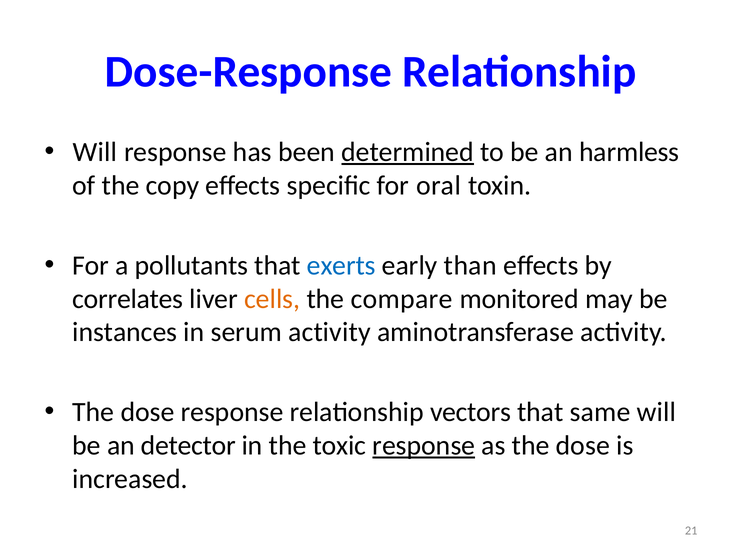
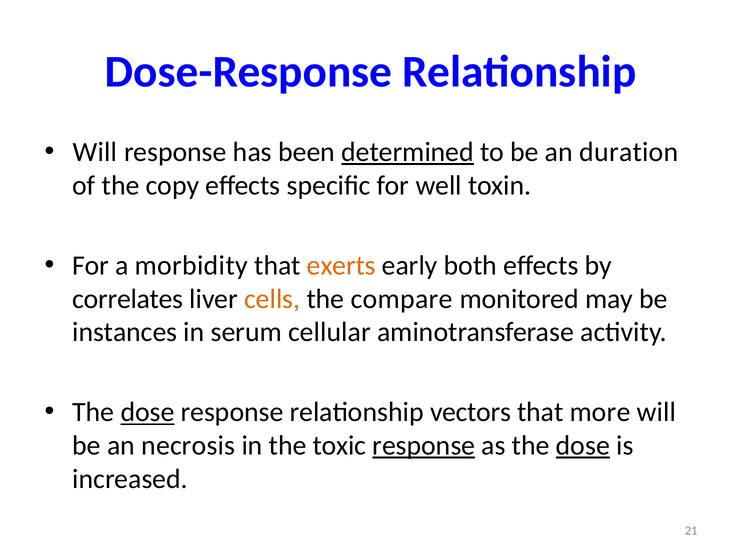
harmless: harmless -> duration (629, 152)
oral: oral -> well (439, 186)
pollutants: pollutants -> morbidity (191, 266)
exerts colour: blue -> orange (341, 266)
than: than -> both (470, 266)
serum activity: activity -> cellular (329, 333)
dose underline: none -> present (148, 413)
same: same -> more (600, 413)
detector: detector -> necrosis (188, 446)
dose underline: none -> present (583, 446)
